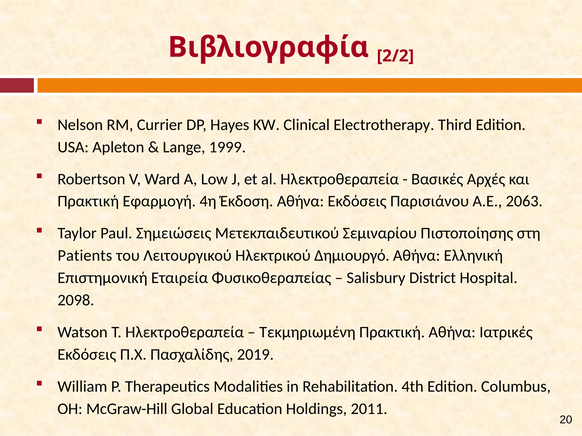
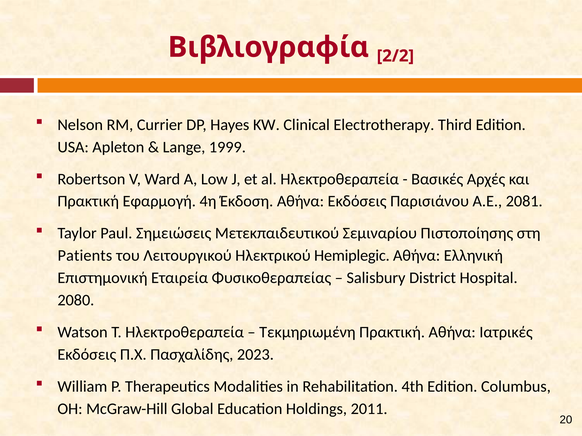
2063: 2063 -> 2081 (524, 202)
Δημιουργό: Δημιουργό -> Hemiplegic (352, 256)
2098: 2098 -> 2080 (76, 301)
2019: 2019 -> 2023 (255, 355)
